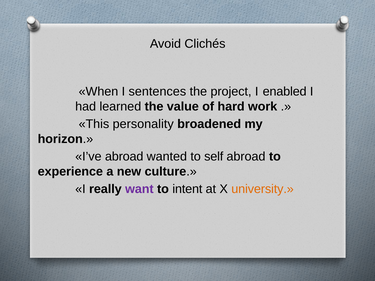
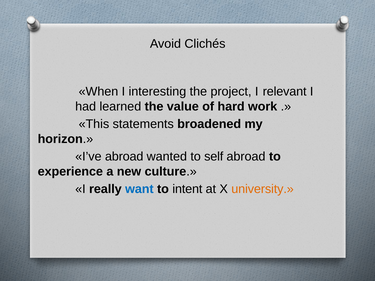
sentences: sentences -> interesting (157, 92)
enabled: enabled -> relevant (285, 92)
personality: personality -> statements (143, 124)
want colour: purple -> blue (139, 189)
